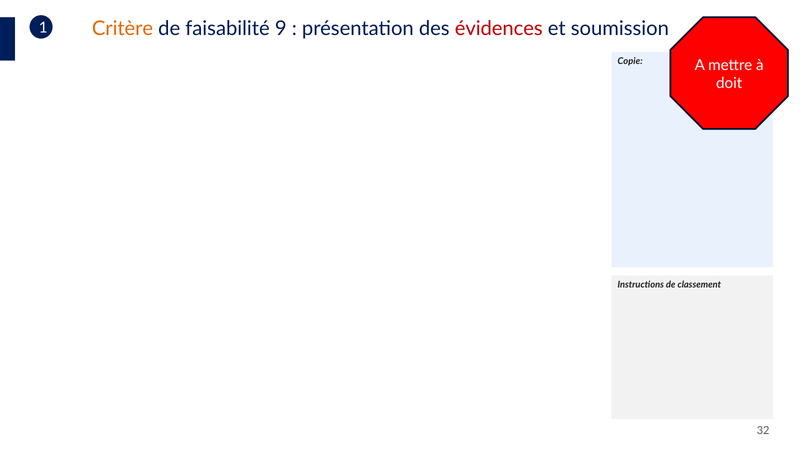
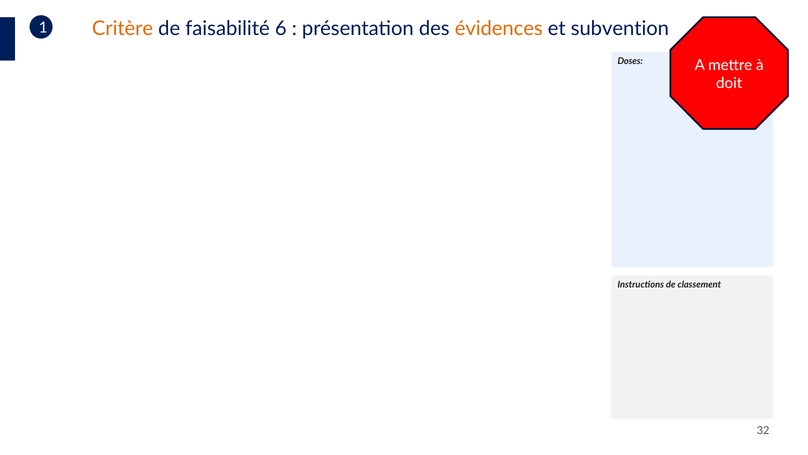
9: 9 -> 6 (281, 28)
évidences colour: red -> orange (499, 28)
soumission: soumission -> subvention (620, 28)
Copie: Copie -> Doses (630, 61)
